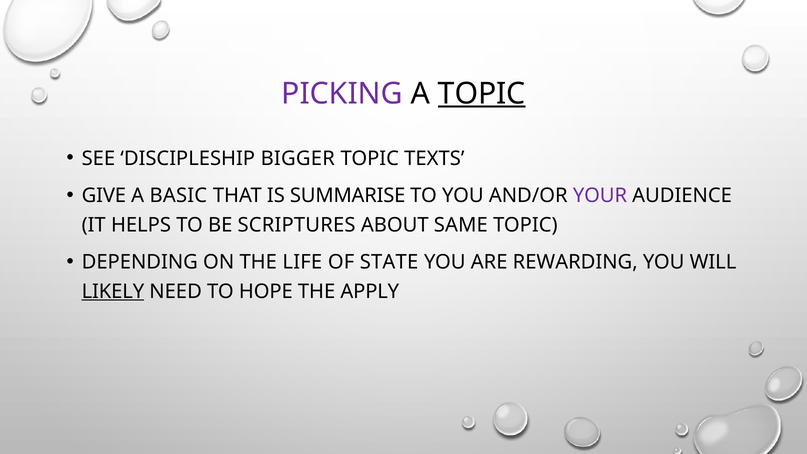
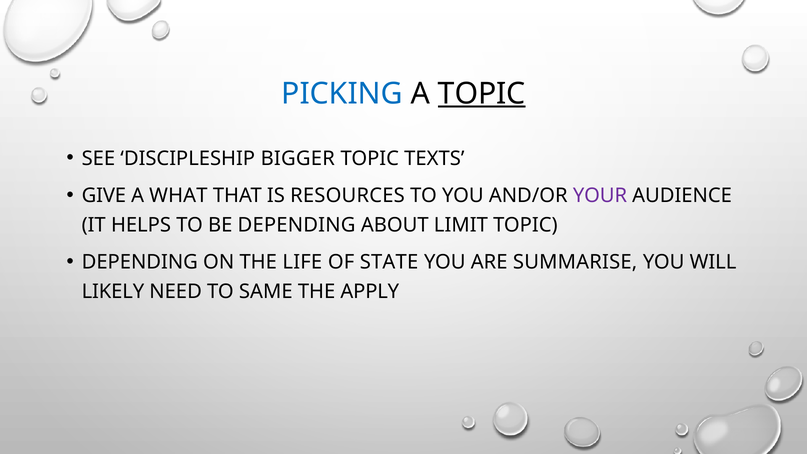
PICKING colour: purple -> blue (342, 94)
BASIC: BASIC -> WHAT (178, 196)
SUMMARISE: SUMMARISE -> RESOURCES (347, 196)
BE SCRIPTURES: SCRIPTURES -> DEPENDING (297, 225)
SAME: SAME -> LIMIT (461, 225)
REWARDING: REWARDING -> SUMMARISE (575, 262)
LIKELY underline: present -> none (113, 291)
HOPE: HOPE -> SAME (266, 291)
